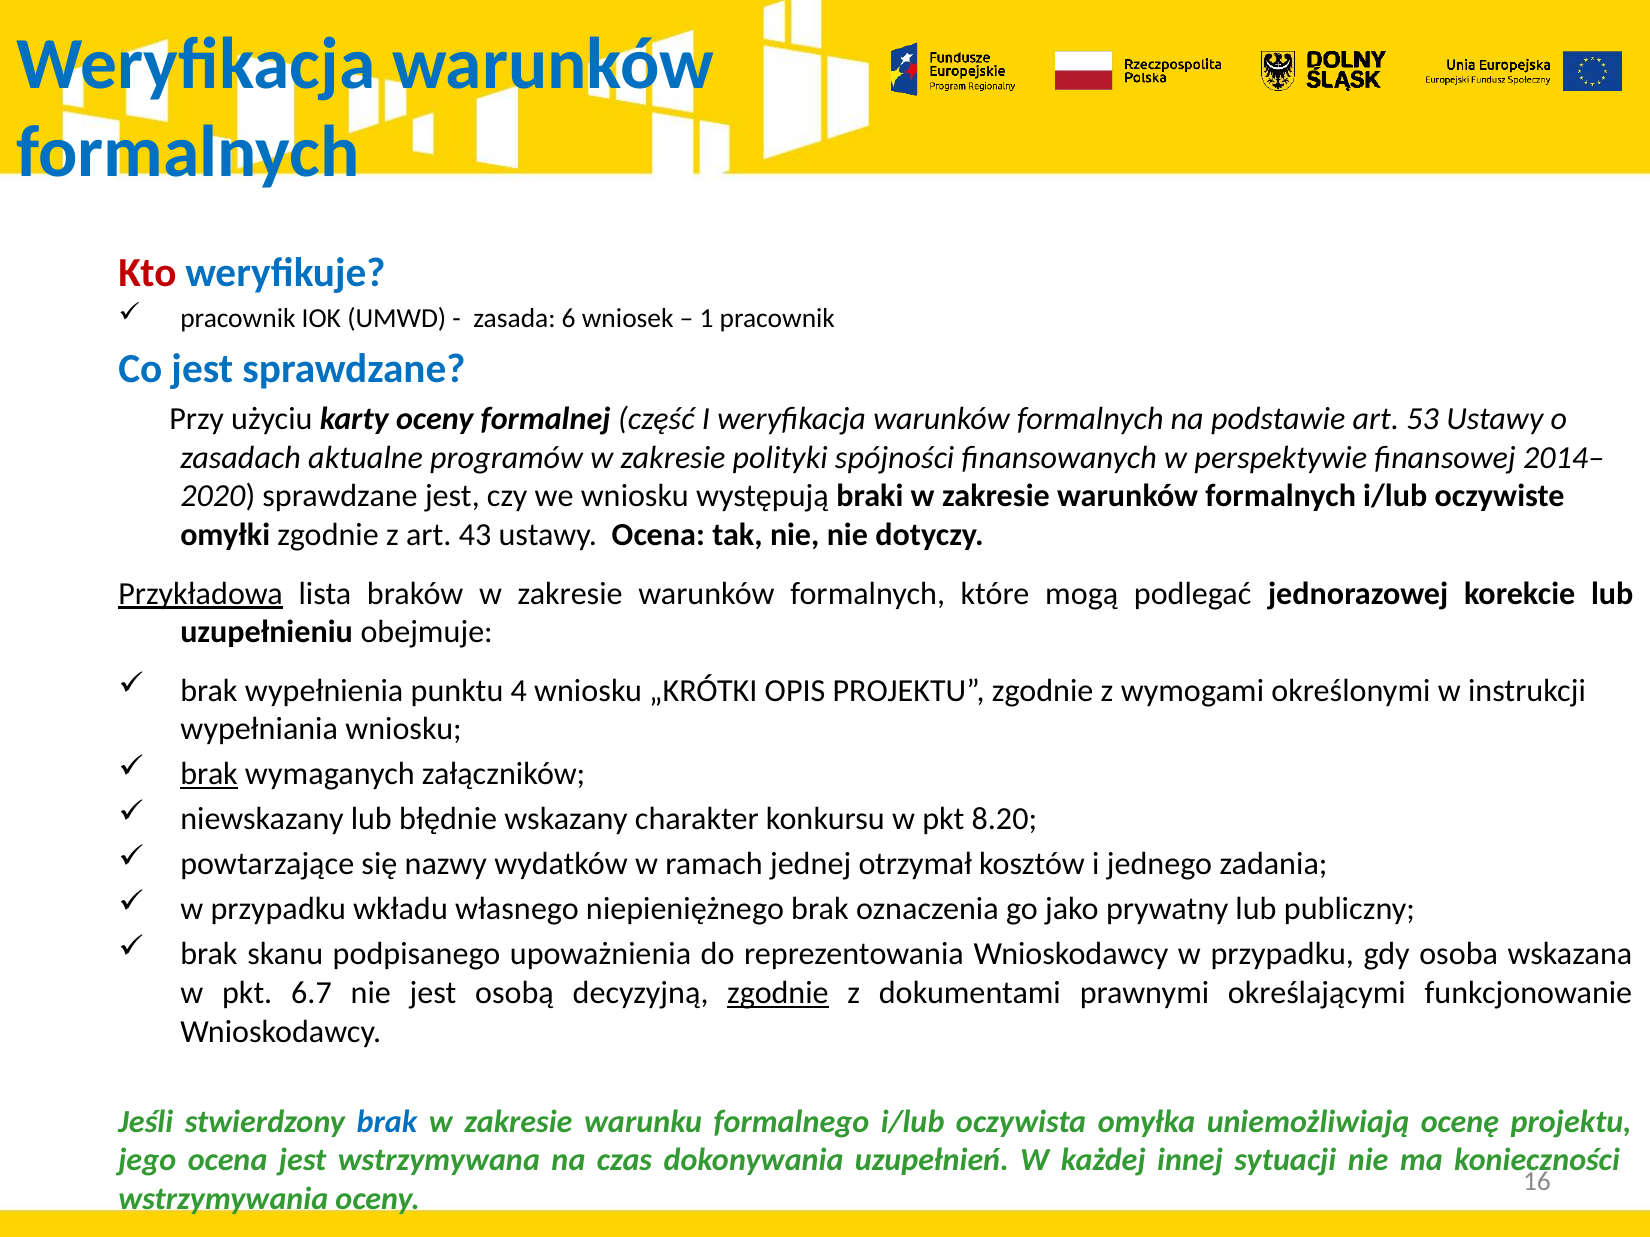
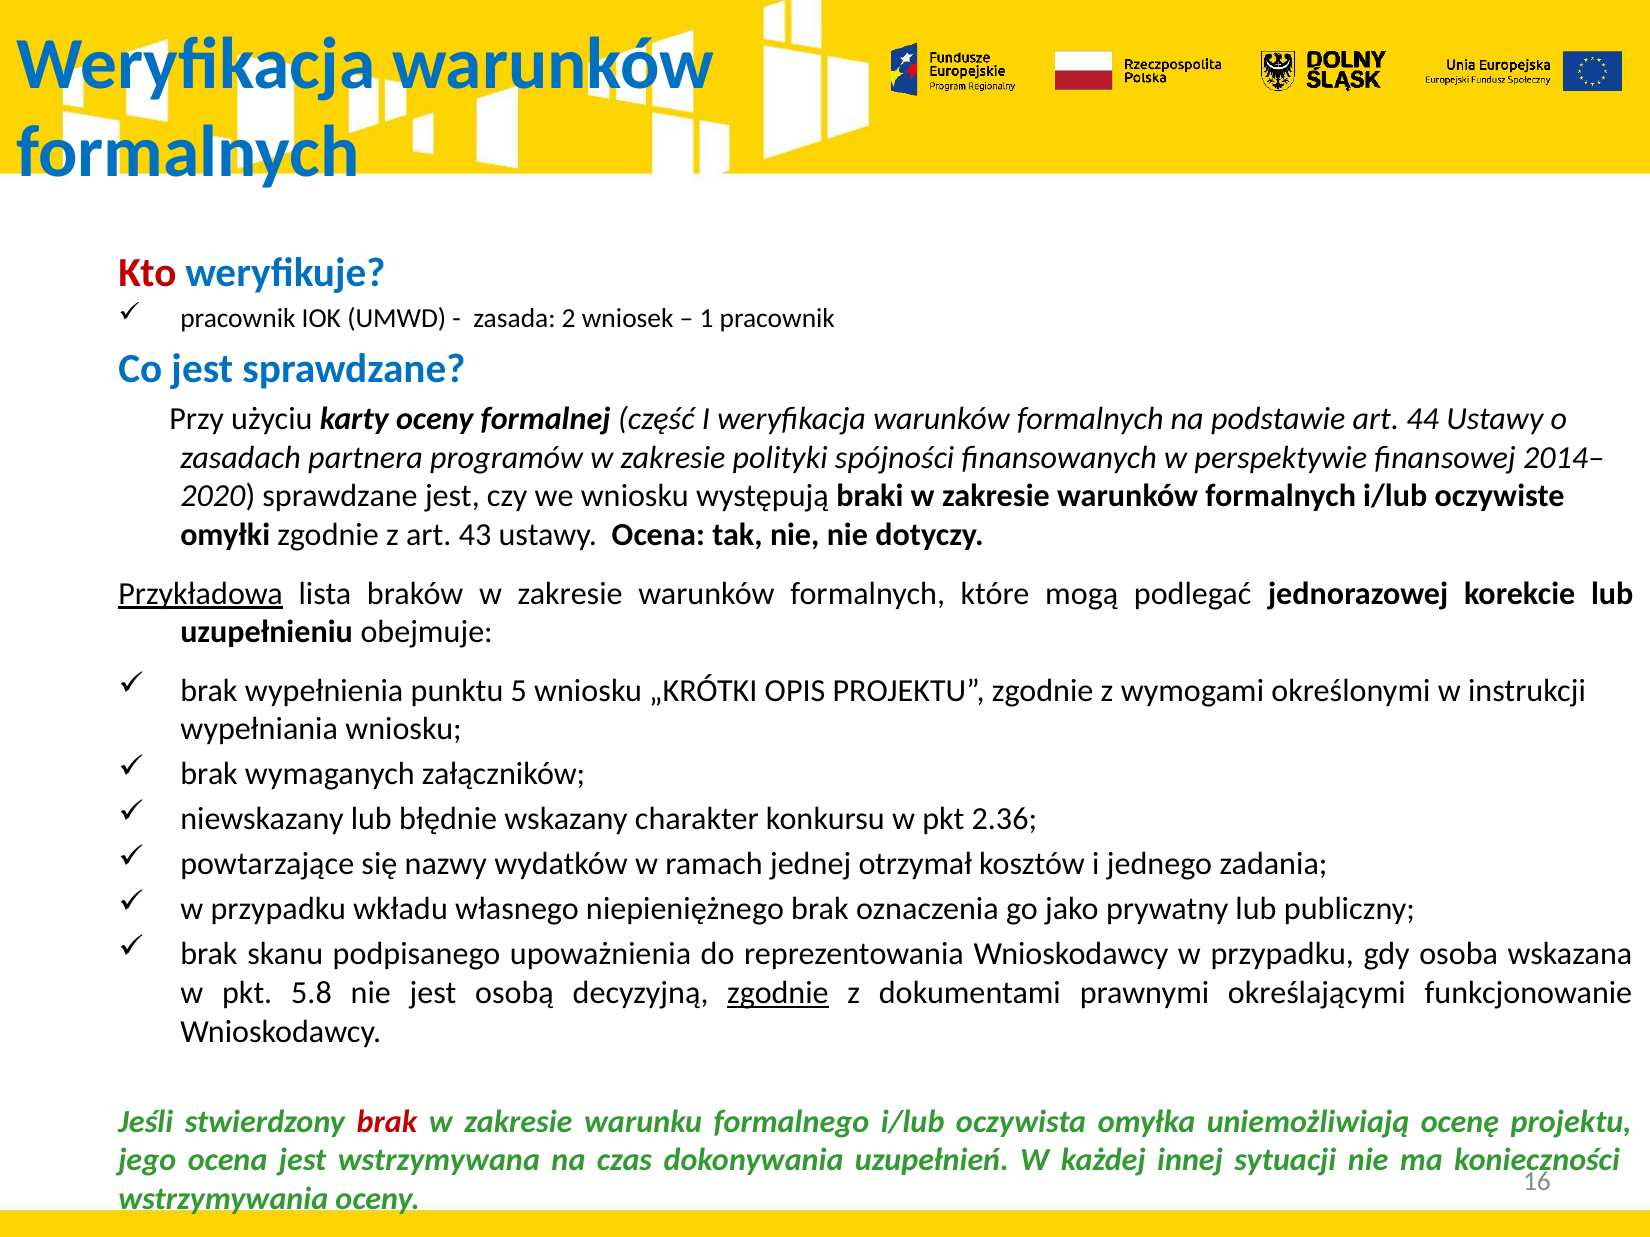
6: 6 -> 2 (569, 319)
53: 53 -> 44 (1423, 419)
aktualne: aktualne -> partnera (366, 458)
4: 4 -> 5 (519, 691)
brak underline: present -> none (209, 775)
8.20: 8.20 -> 2.36 (1004, 820)
6.7: 6.7 -> 5.8 (311, 993)
brak colour: blue -> red (387, 1122)
